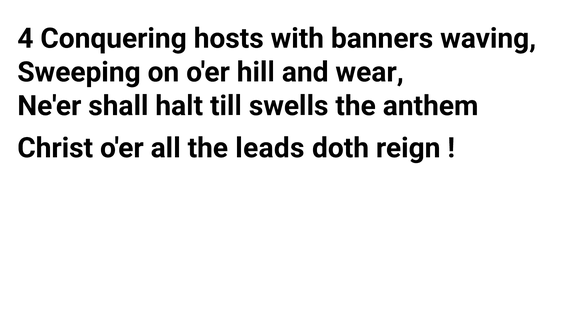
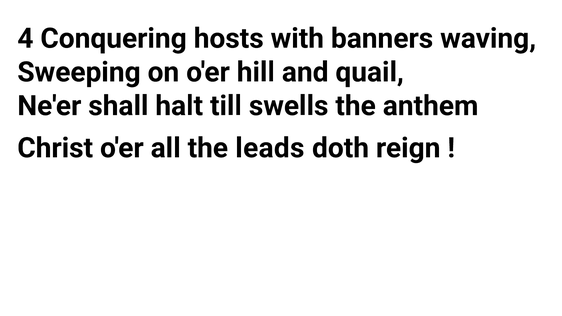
wear: wear -> quail (370, 72)
